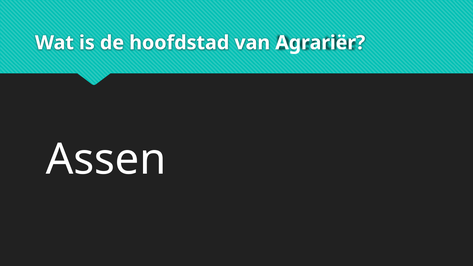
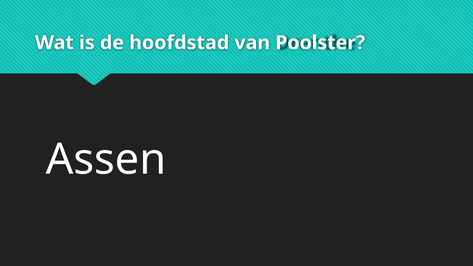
Agrariër: Agrariër -> Poolster (320, 43)
